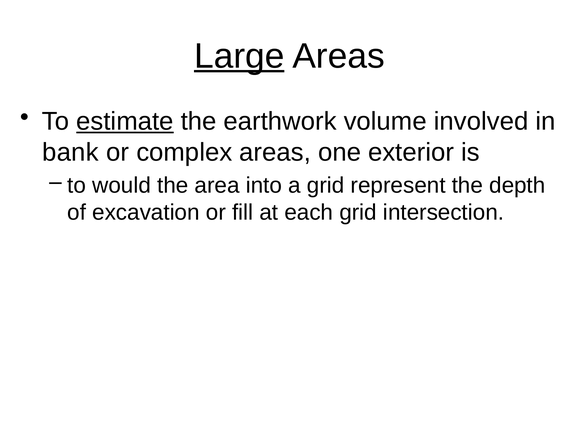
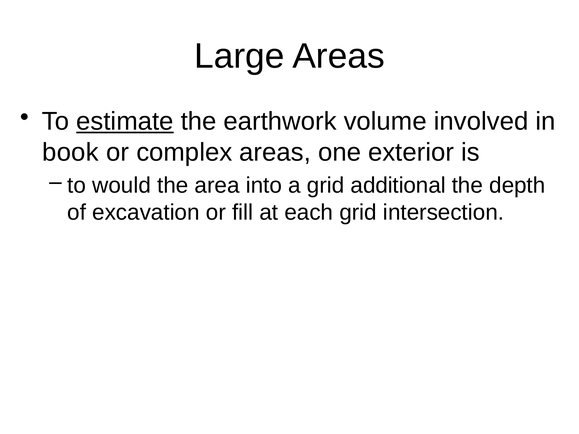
Large underline: present -> none (239, 56)
bank: bank -> book (70, 152)
represent: represent -> additional (398, 186)
